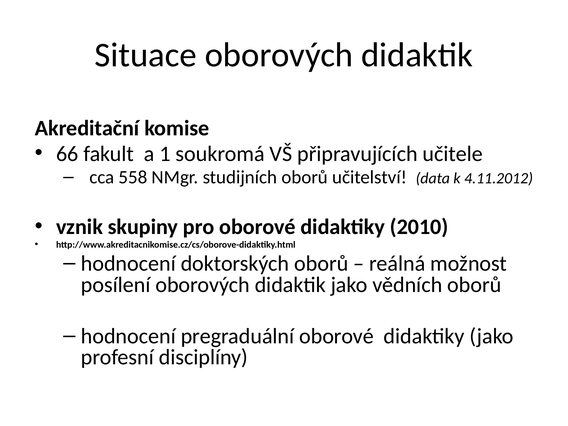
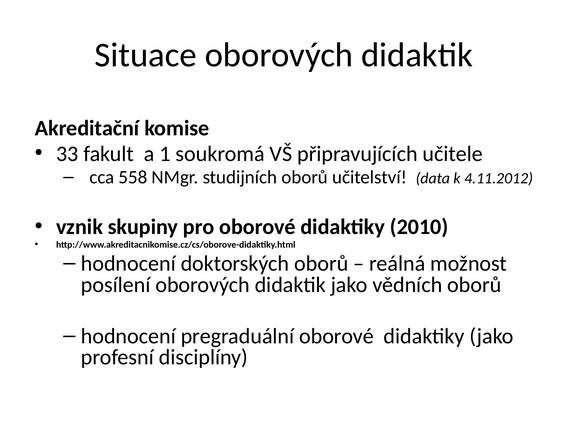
66: 66 -> 33 (67, 154)
